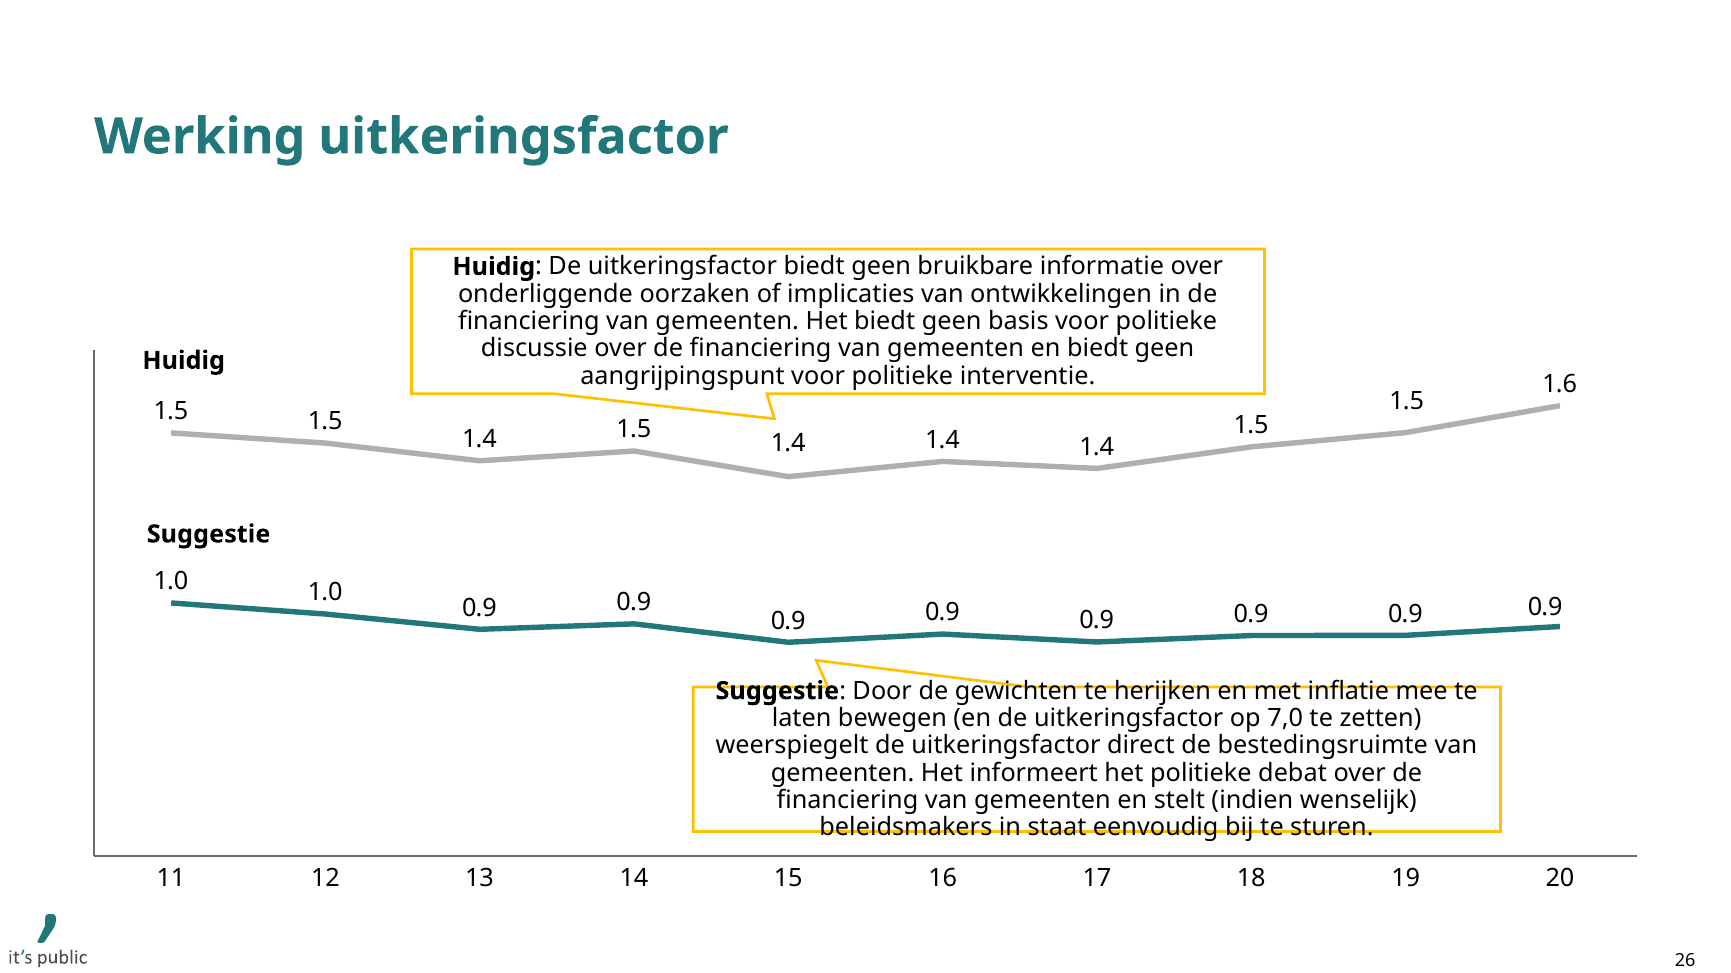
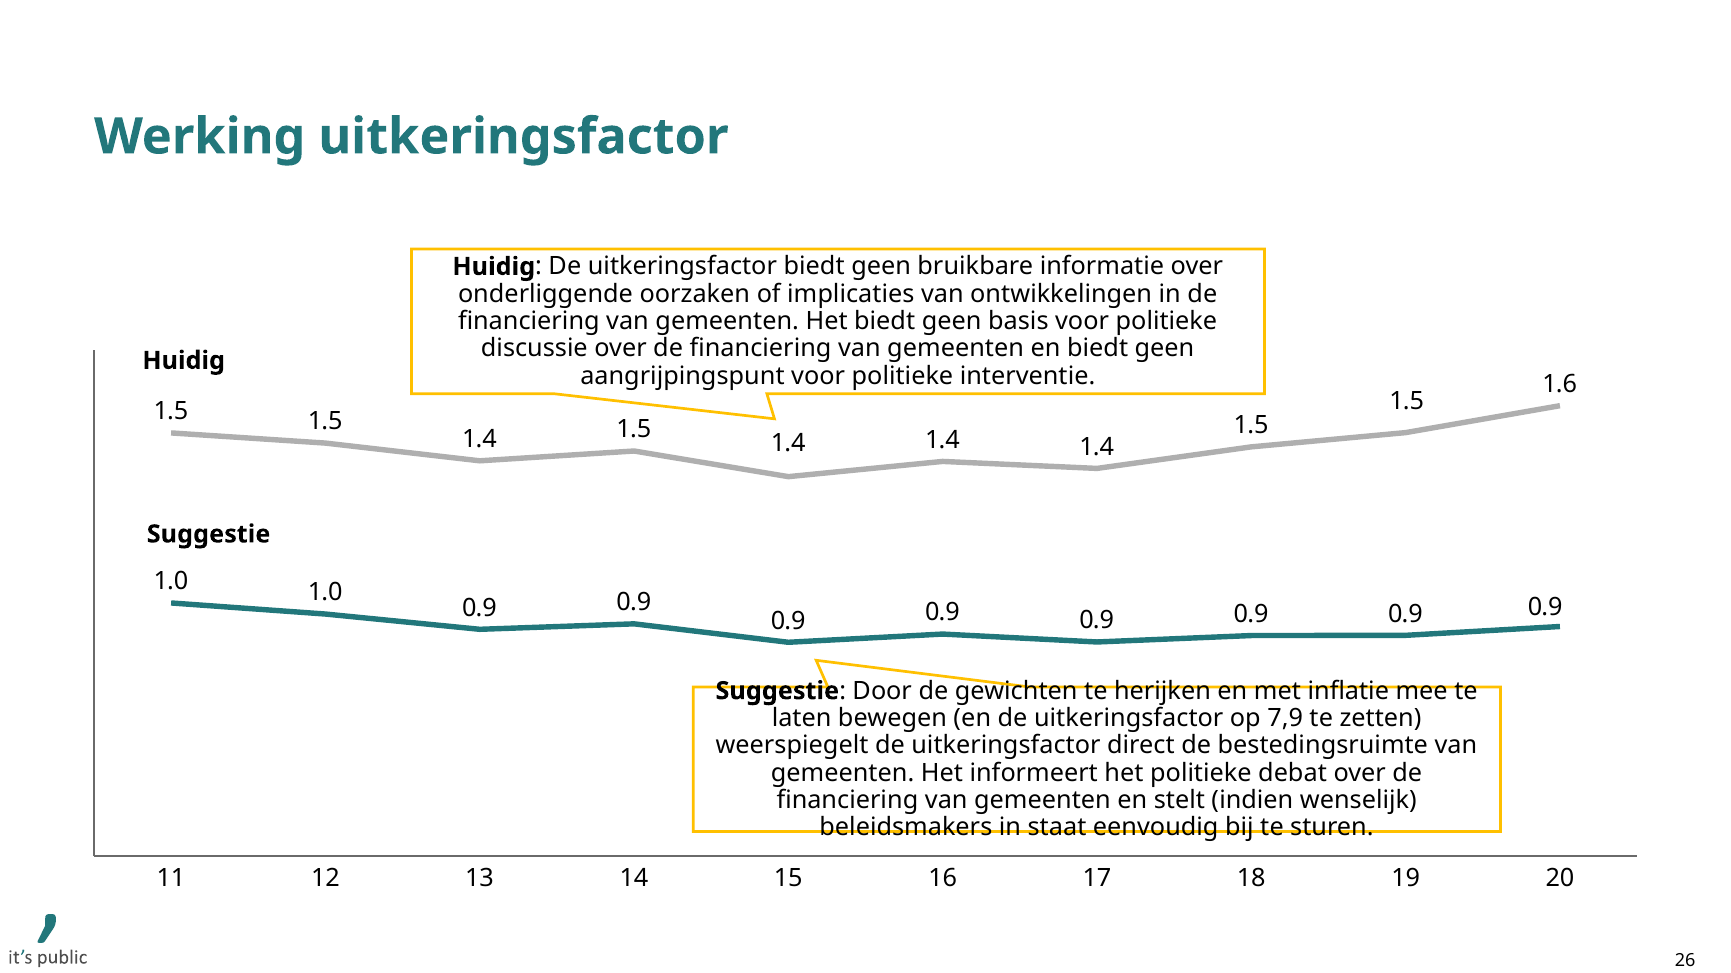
7,0: 7,0 -> 7,9 (1285, 719)
